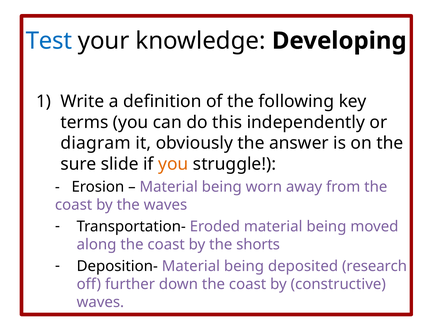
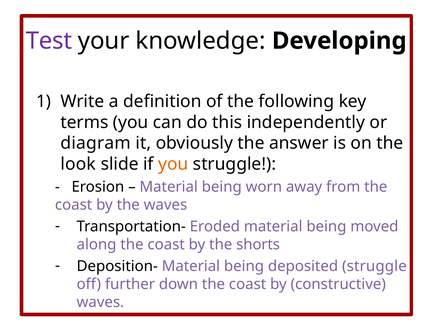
Test colour: blue -> purple (49, 41)
sure: sure -> look (78, 164)
deposited research: research -> struggle (374, 266)
